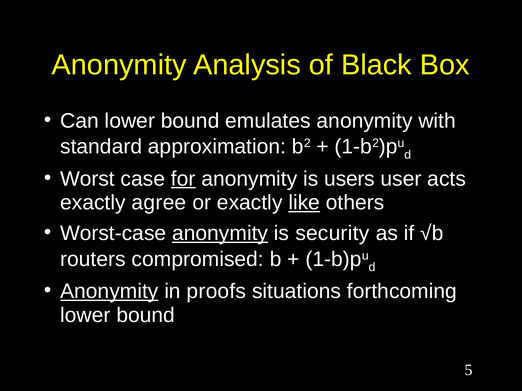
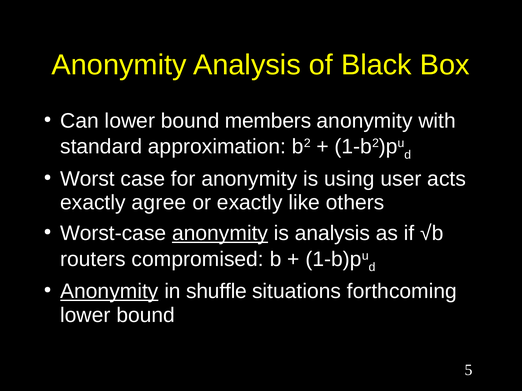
emulates: emulates -> members (268, 121)
for underline: present -> none (183, 179)
users: users -> using (349, 179)
like underline: present -> none (304, 203)
is security: security -> analysis (333, 234)
proofs: proofs -> shuffle (217, 292)
